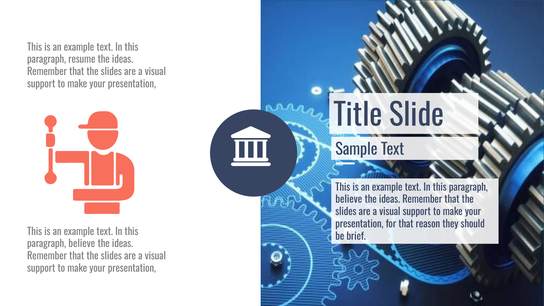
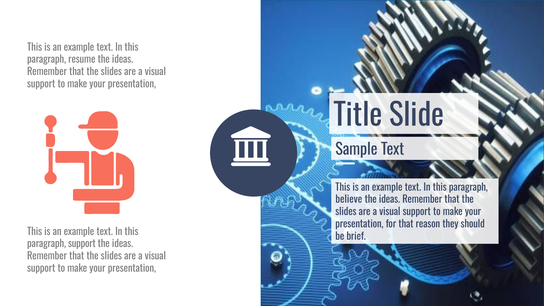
believe: believe -> support (82, 244)
